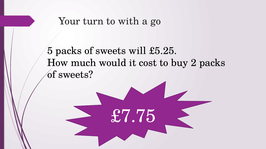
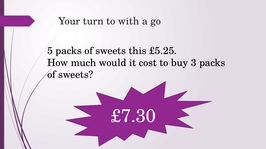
will: will -> this (138, 51)
2: 2 -> 3 (194, 63)
£7.75: £7.75 -> £7.30 (133, 117)
